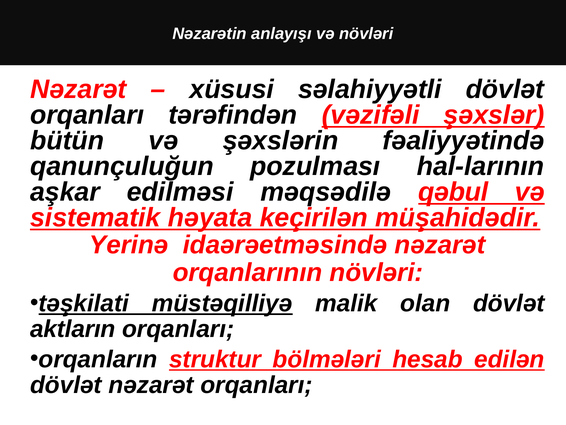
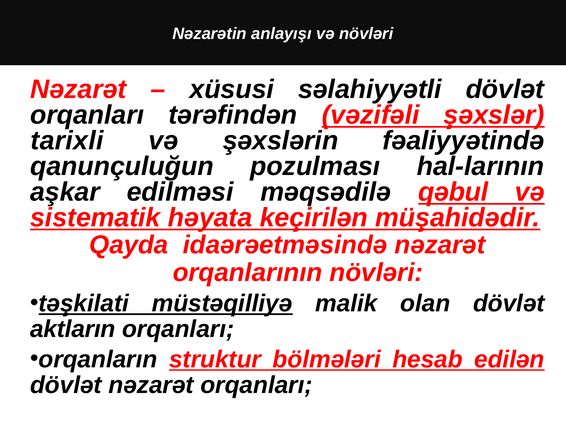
bütün: bütün -> tarixli (67, 141)
Yerinə: Yerinə -> Qayda (129, 245)
